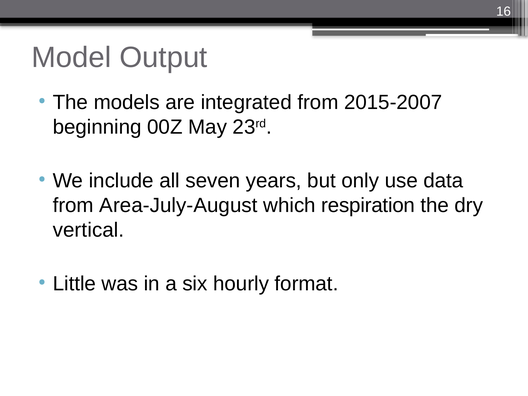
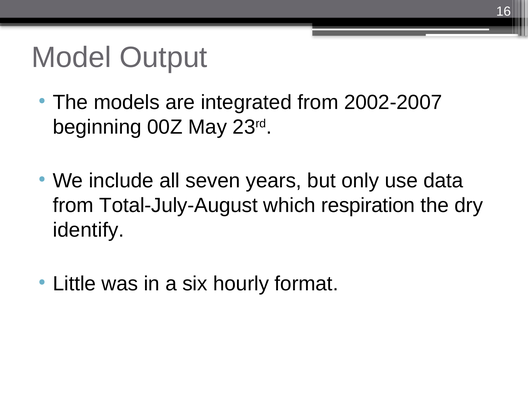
2015-2007: 2015-2007 -> 2002-2007 (393, 102)
Area-July-August: Area-July-August -> Total-July-August (179, 205)
vertical: vertical -> identify (89, 230)
